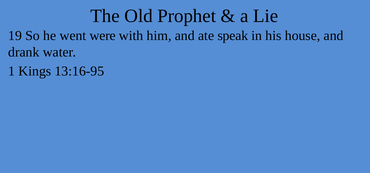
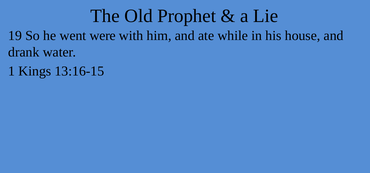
speak: speak -> while (233, 36)
13:16-95: 13:16-95 -> 13:16-15 (79, 71)
